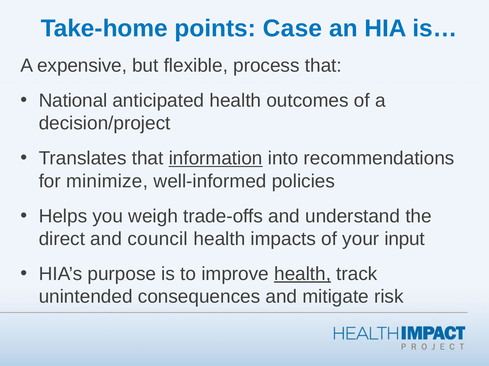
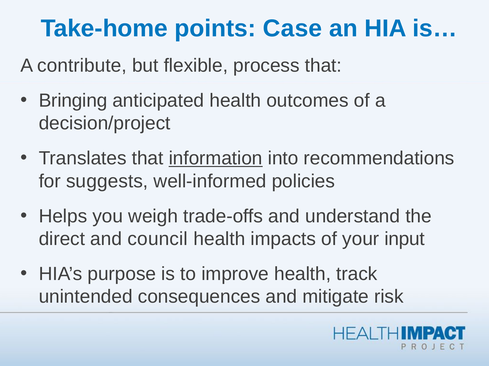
expensive: expensive -> contribute (82, 66)
National: National -> Bringing (73, 101)
minimize: minimize -> suggests (107, 182)
health underline: present -> none (303, 274)
